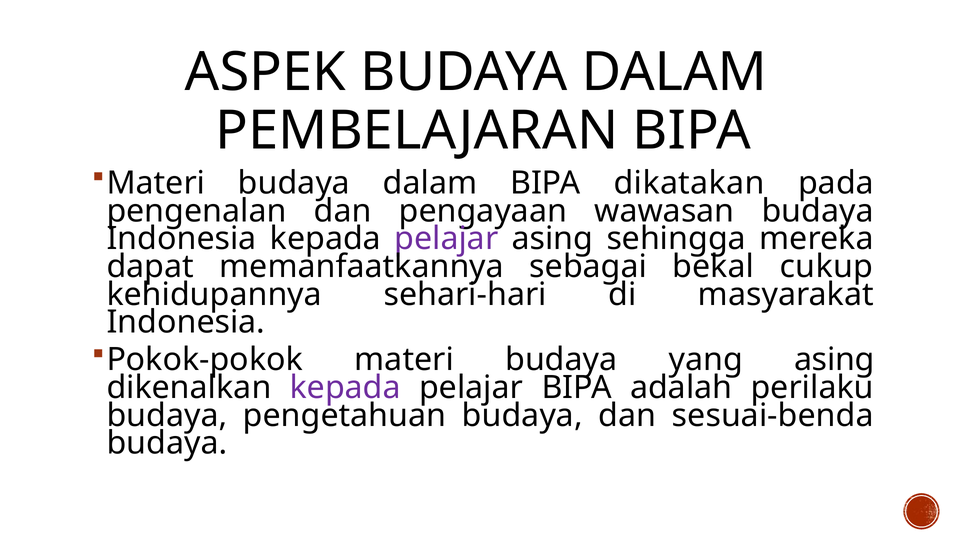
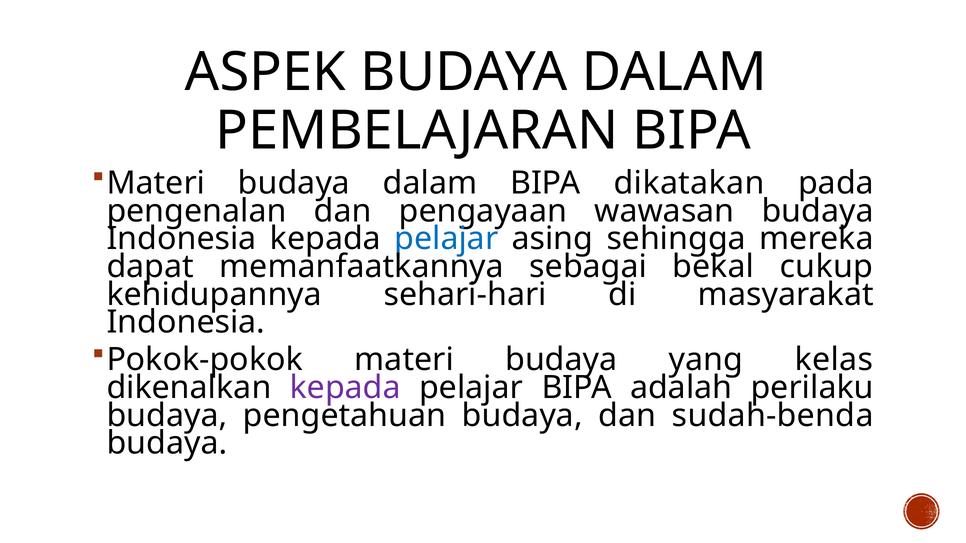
pelajar colour: purple -> blue (446, 239)
yang asing: asing -> kelas (834, 360)
sesuai-benda: sesuai-benda -> sudah-benda (773, 416)
